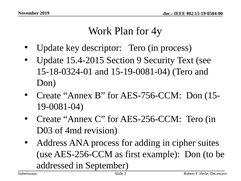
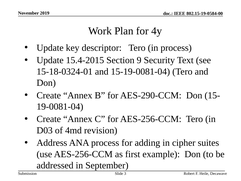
AES-756-CCM: AES-756-CCM -> AES-290-CCM (151, 95)
